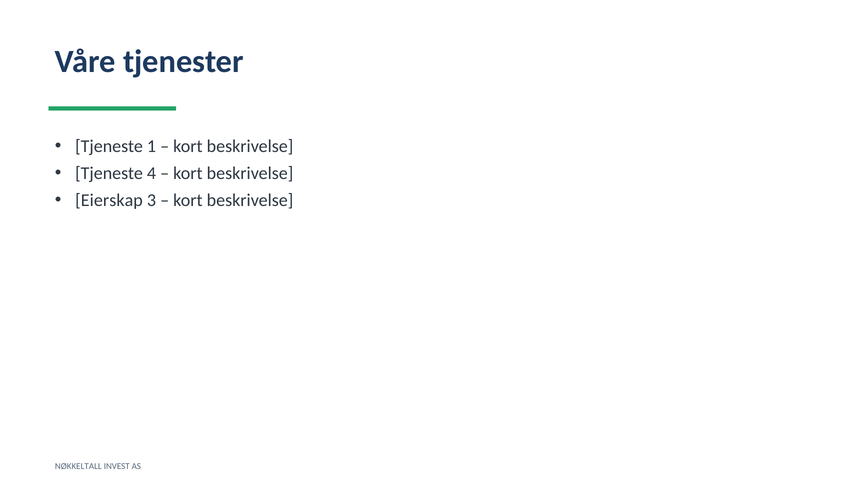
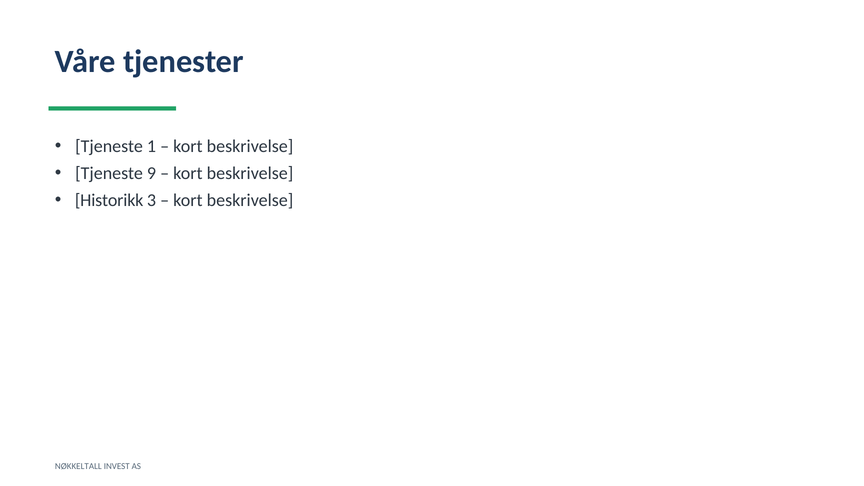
4: 4 -> 9 (151, 173)
Eierskap: Eierskap -> Historikk (109, 200)
